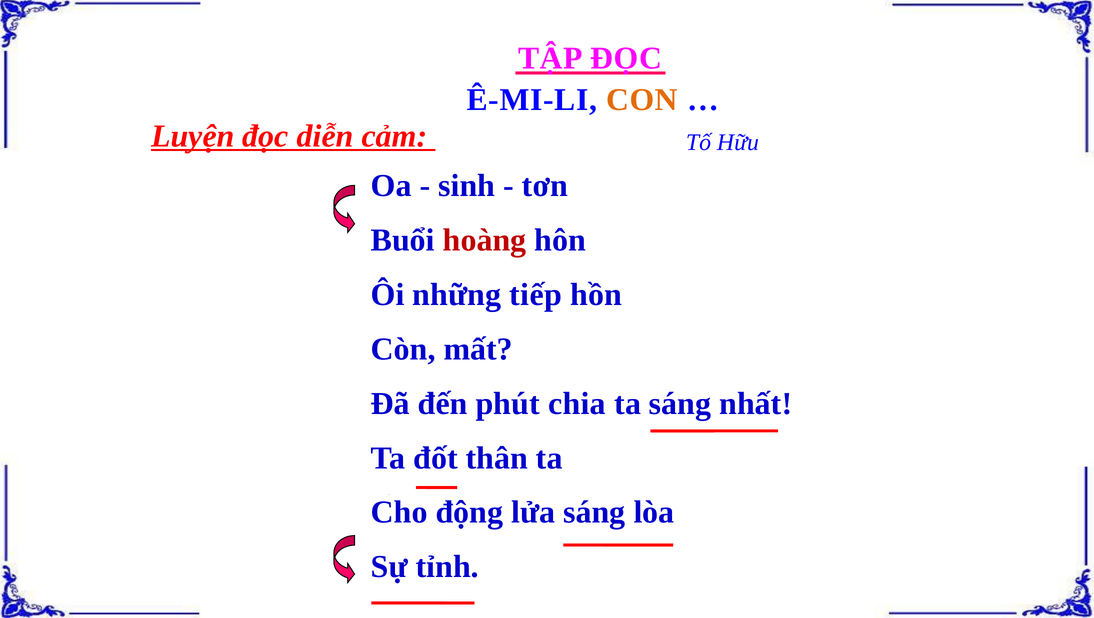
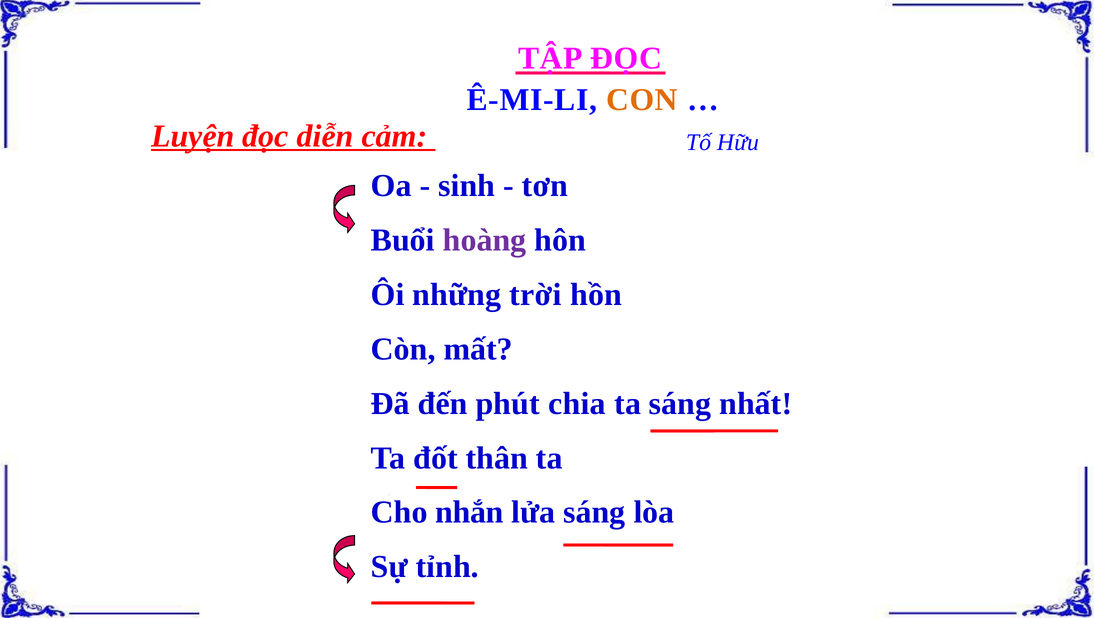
hoàng colour: red -> purple (485, 240)
tiếp: tiếp -> trời (536, 295)
động: động -> nhắn (470, 513)
